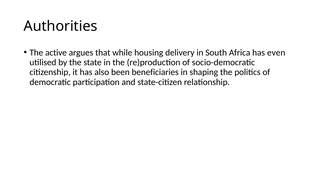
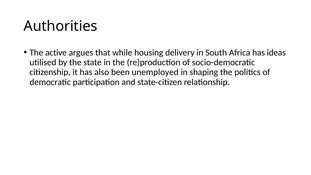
even: even -> ideas (276, 53)
beneficiaries: beneficiaries -> unemployed (155, 72)
